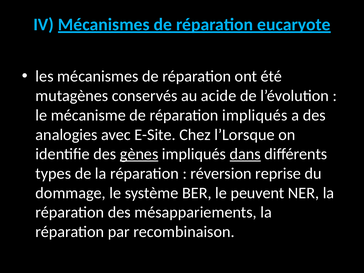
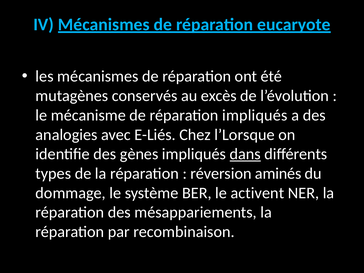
acide: acide -> excès (219, 96)
E-Site: E-Site -> E-Liés (155, 135)
gènes underline: present -> none (139, 154)
reprise: reprise -> aminés (278, 174)
peuvent: peuvent -> activent (257, 193)
